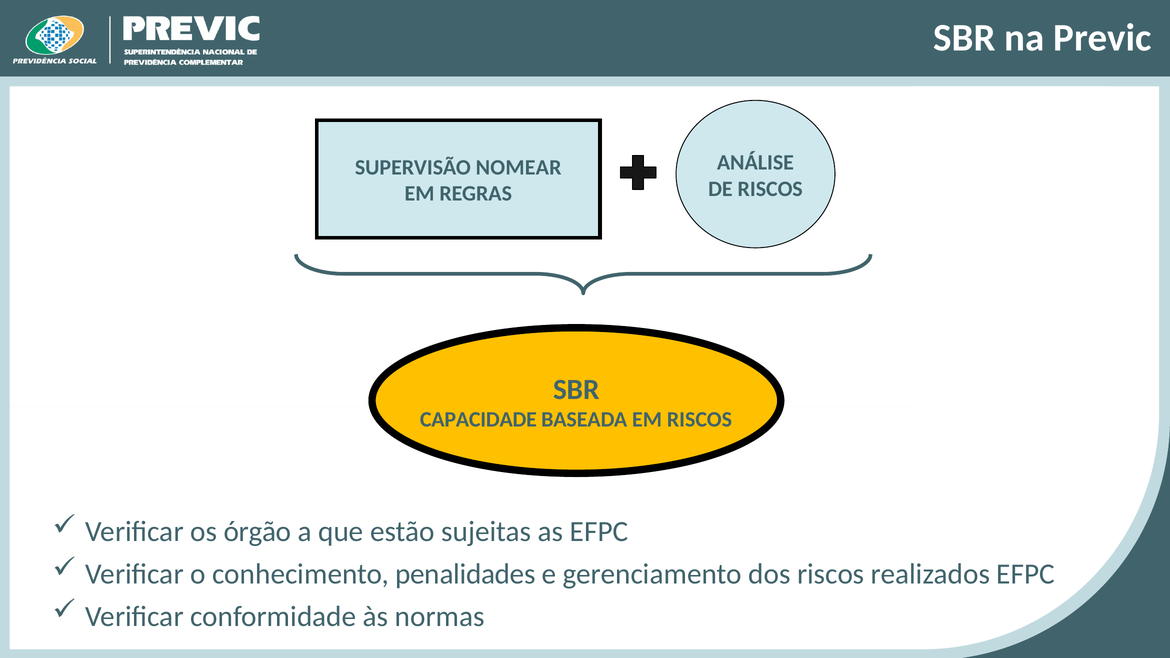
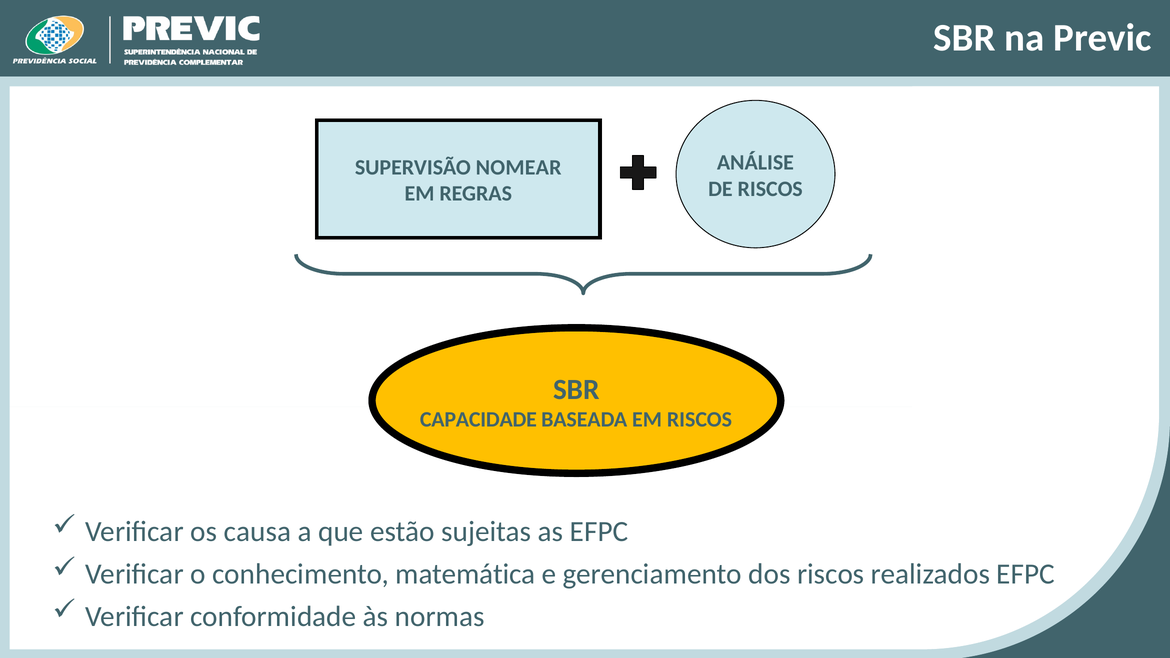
órgão: órgão -> causa (257, 532)
penalidades: penalidades -> matemática (465, 574)
